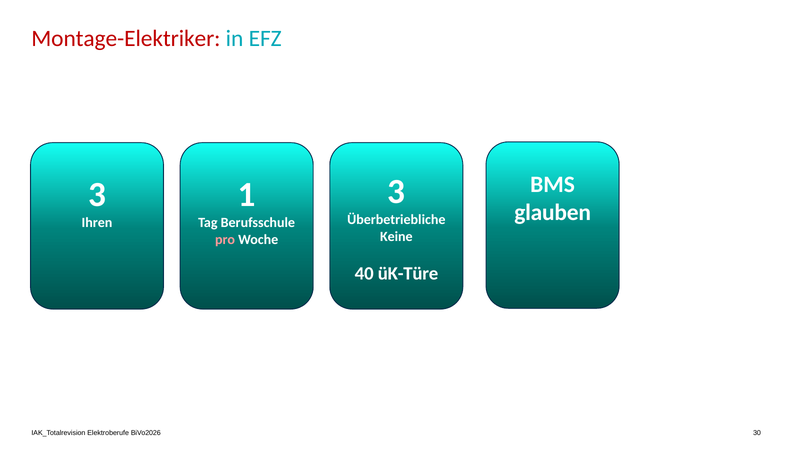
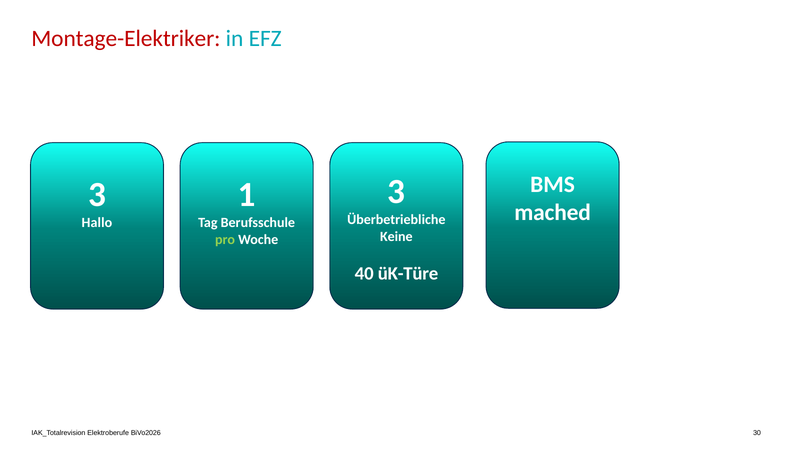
glauben: glauben -> mached (553, 212)
Ihren: Ihren -> Hallo (97, 222)
pro colour: pink -> light green (225, 239)
